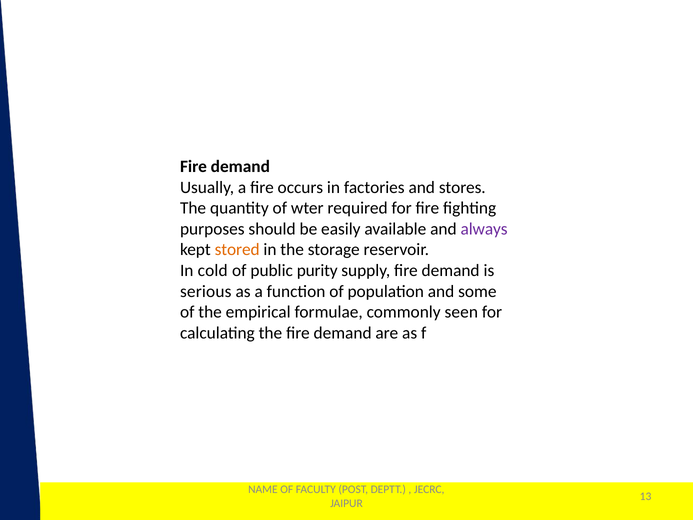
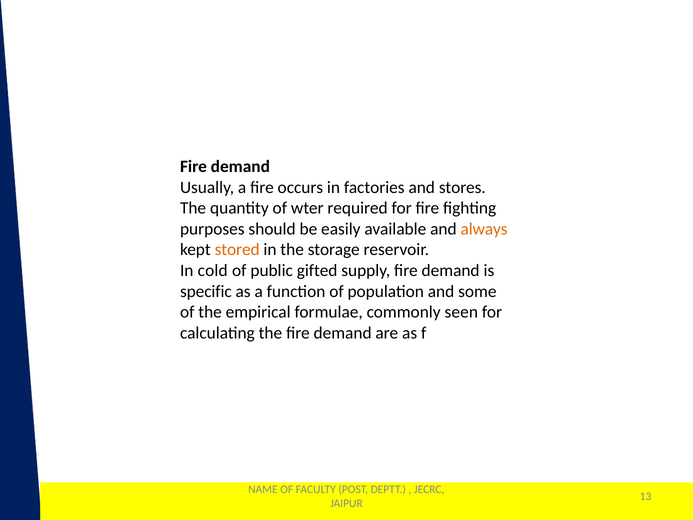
always colour: purple -> orange (484, 229)
purity: purity -> gifted (317, 270)
serious: serious -> specific (206, 291)
